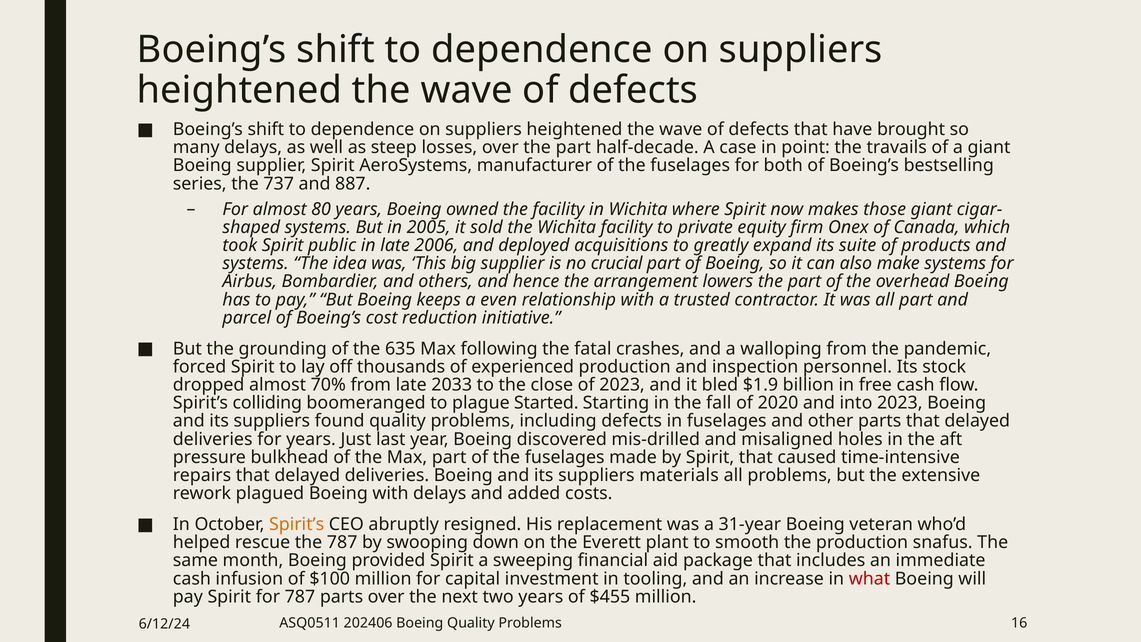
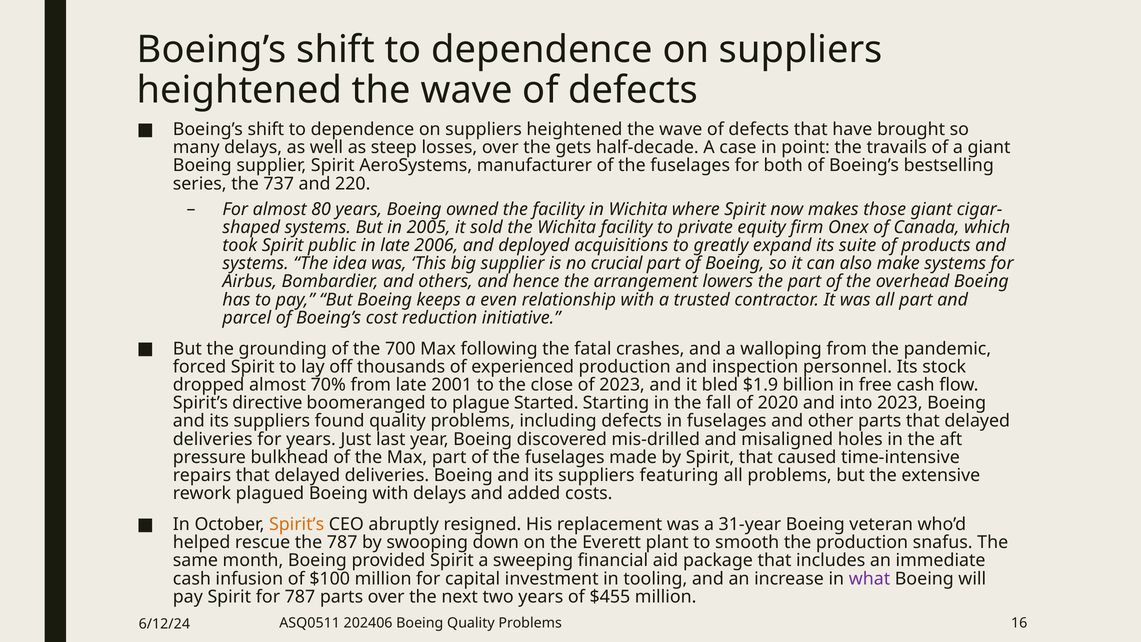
over the part: part -> gets (573, 147)
887: 887 -> 220 (353, 184)
635: 635 -> 700 (400, 349)
2033: 2033 -> 2001 (452, 385)
colliding: colliding -> directive (267, 403)
materials: materials -> featuring (679, 475)
what colour: red -> purple (870, 578)
